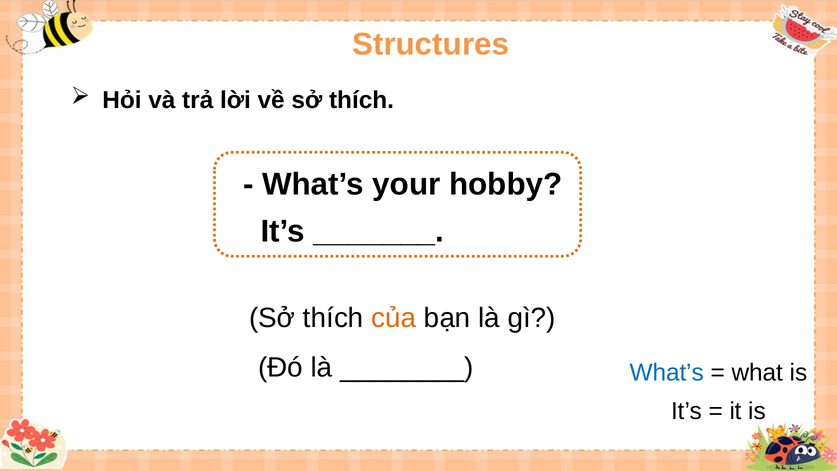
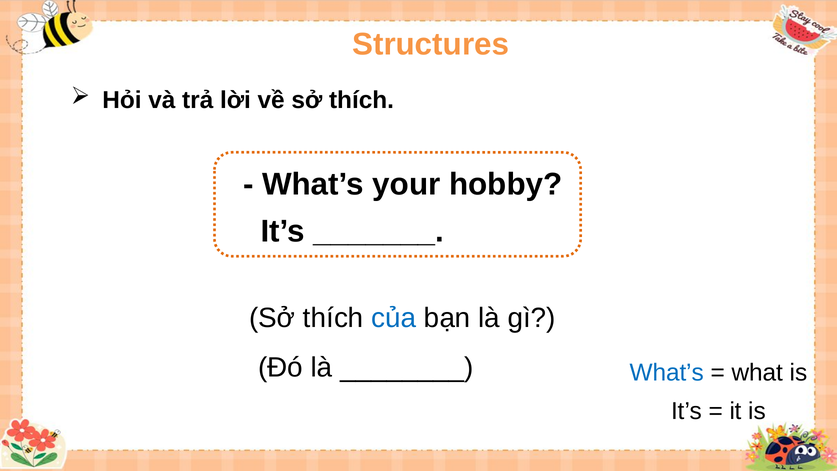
của colour: orange -> blue (394, 318)
